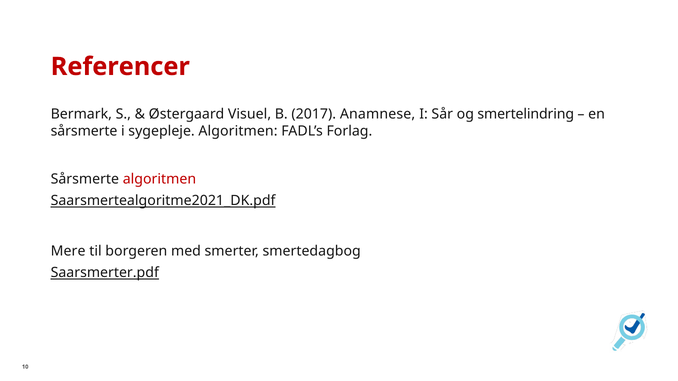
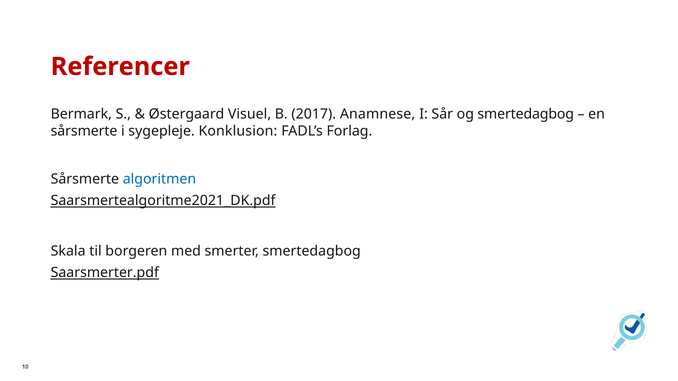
og smertelindring: smertelindring -> smertedagbog (526, 114)
sygepleje Algoritmen: Algoritmen -> Konklusion (238, 131)
algoritmen colour: red -> blue (159, 179)
Mere: Mere -> Skala (68, 251)
